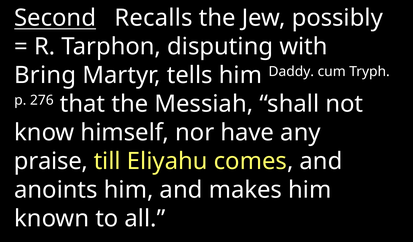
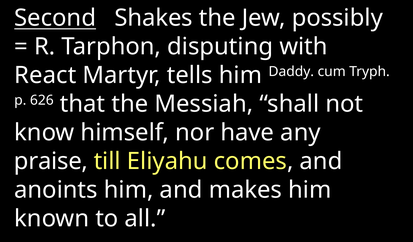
Recalls: Recalls -> Shakes (154, 18)
Bring: Bring -> React (45, 75)
276: 276 -> 626 (42, 100)
